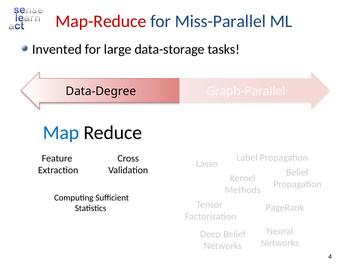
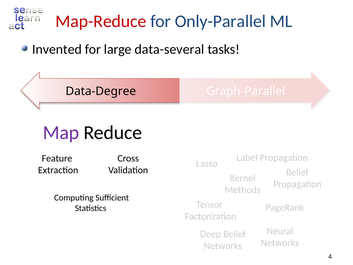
Miss-Parallel: Miss-Parallel -> Only-Parallel (220, 21)
data-storage: data-storage -> data-several (169, 49)
Map colour: blue -> purple (61, 133)
